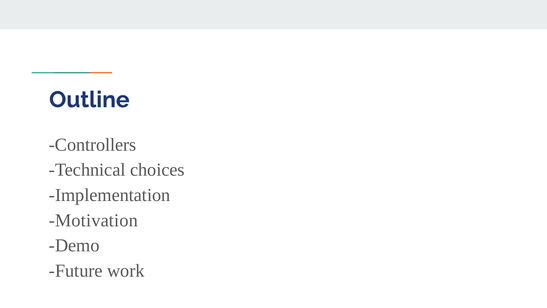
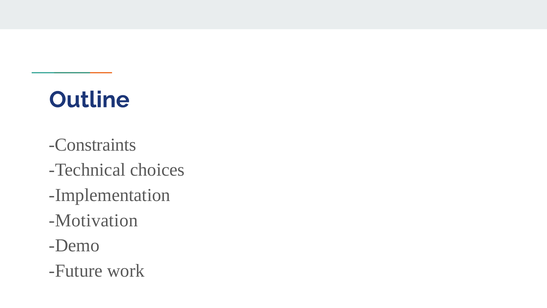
Controllers: Controllers -> Constraints (93, 145)
